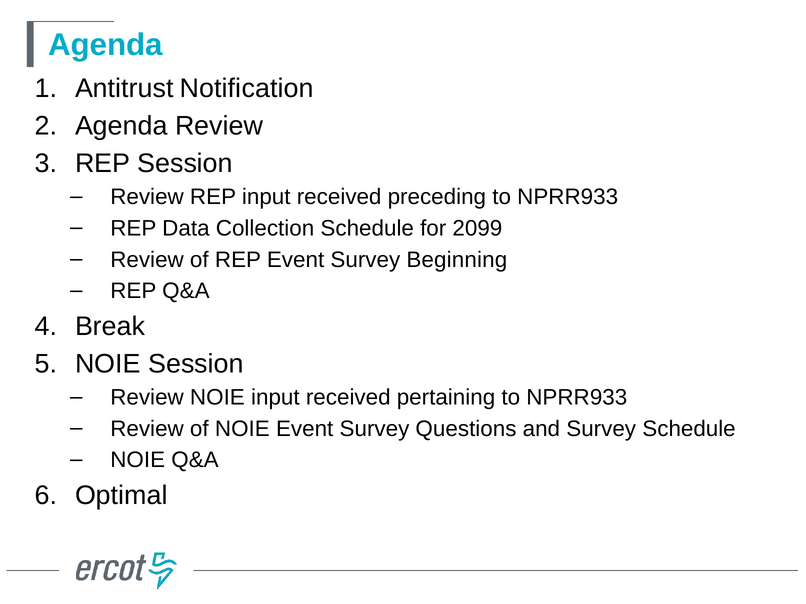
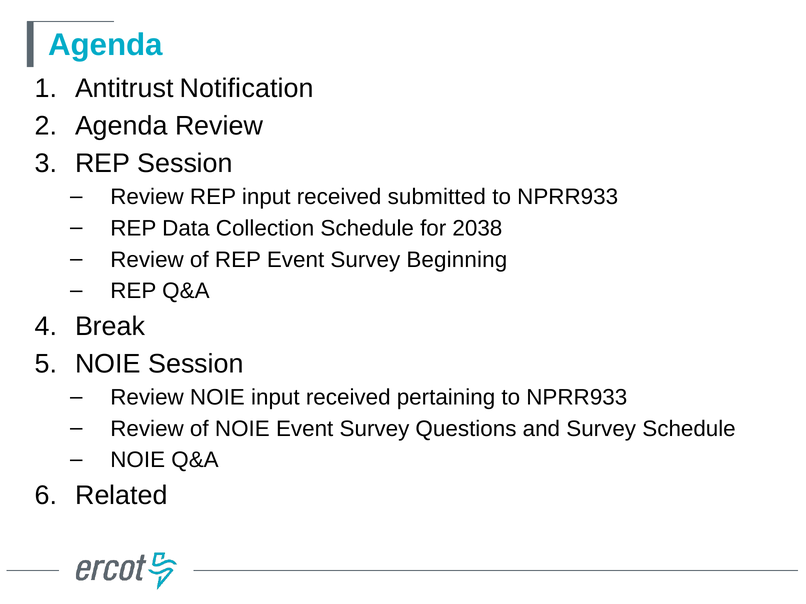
preceding: preceding -> submitted (437, 197)
2099: 2099 -> 2038 (477, 229)
Optimal: Optimal -> Related (121, 496)
